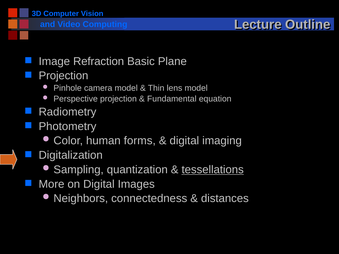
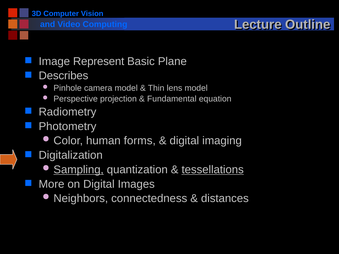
Refraction: Refraction -> Represent (99, 61)
Projection: Projection -> Describes (63, 76)
Sampling underline: none -> present (79, 170)
